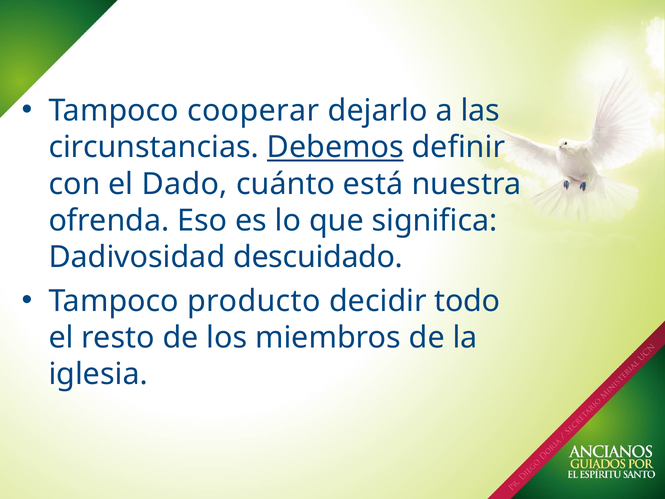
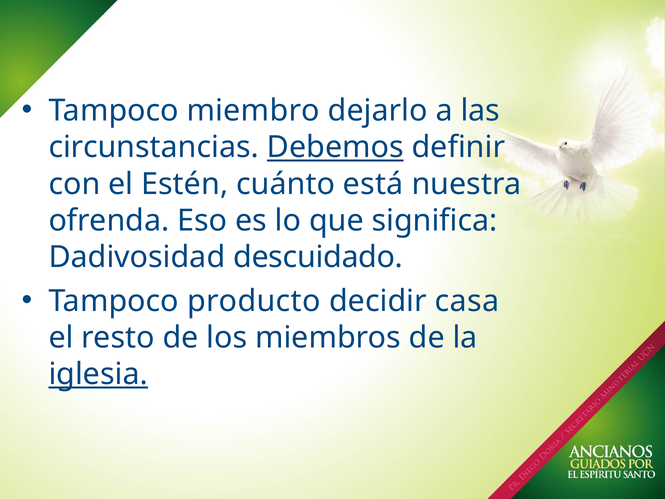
cooperar: cooperar -> miembro (253, 111)
Dado: Dado -> Estén (185, 184)
todo: todo -> casa (467, 301)
iglesia underline: none -> present (98, 374)
